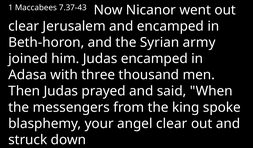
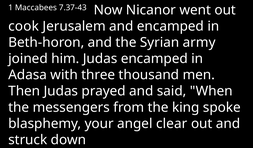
clear: clear -> cook (24, 26)
